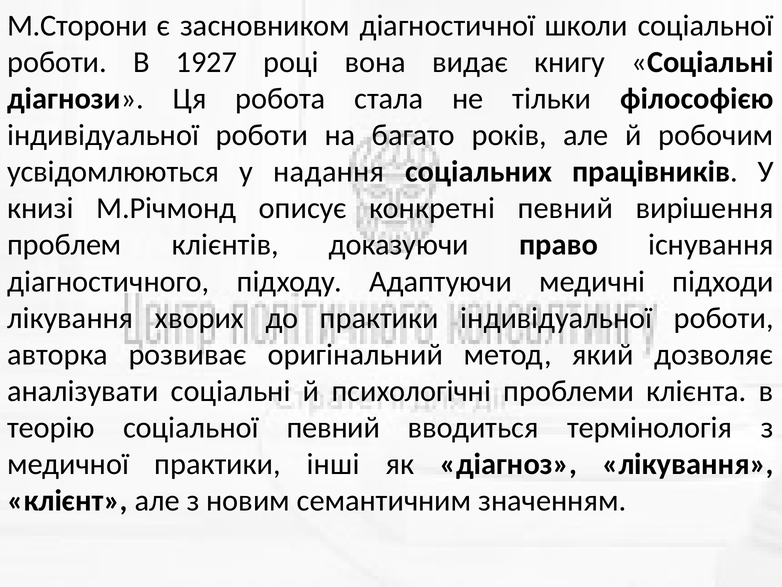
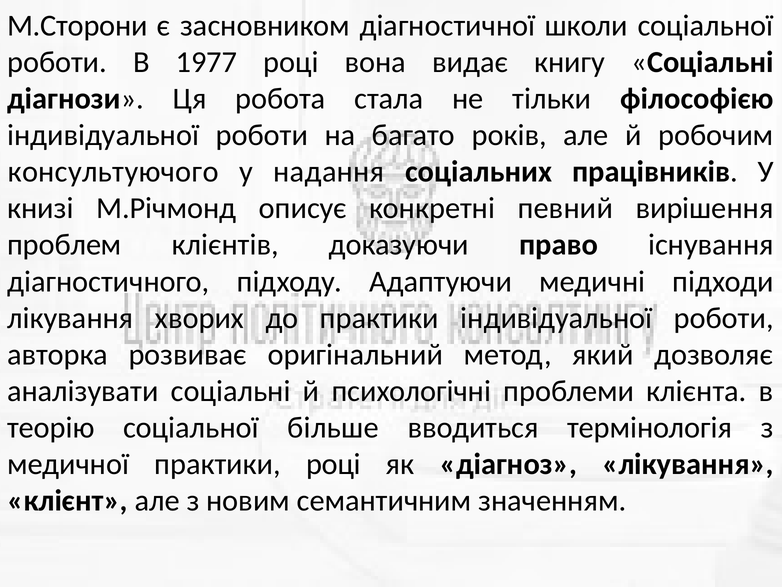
1927: 1927 -> 1977 (206, 62)
усвідомлюються: усвідомлюються -> консультуючого (113, 172)
соціальної певний: певний -> більше (333, 427)
практики інші: інші -> році (334, 464)
